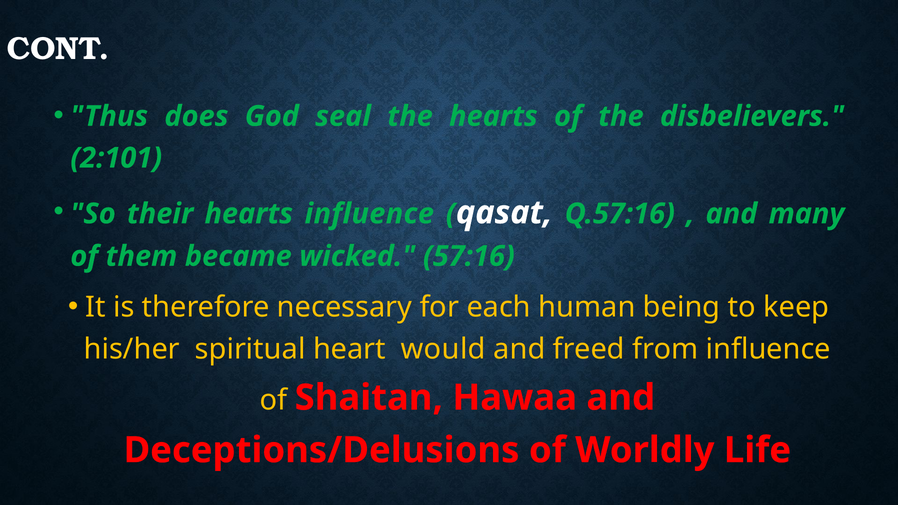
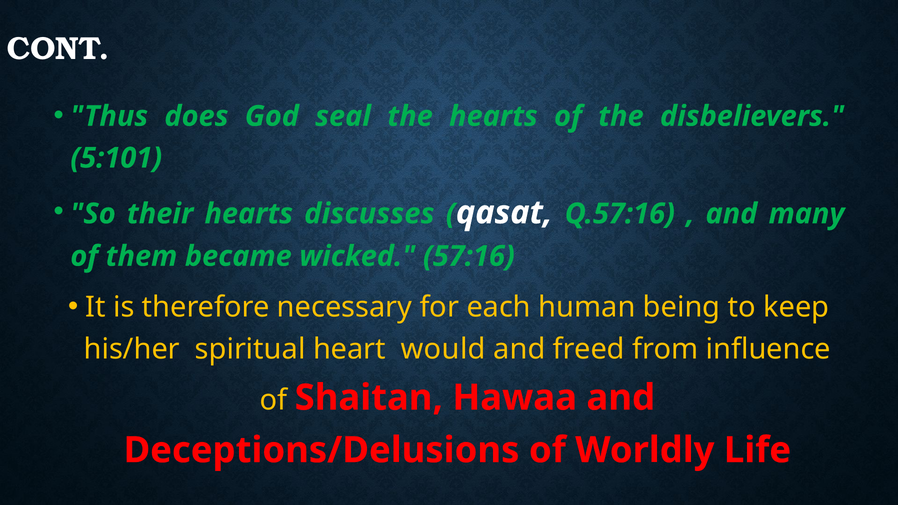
2:101: 2:101 -> 5:101 (116, 158)
hearts influence: influence -> discusses (369, 214)
